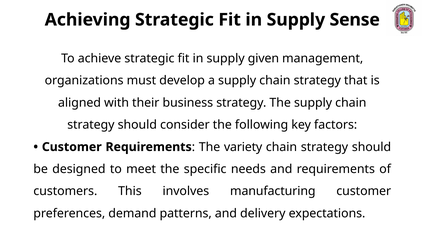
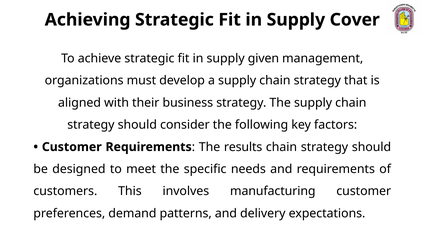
Sense: Sense -> Cover (355, 20)
variety: variety -> results (243, 147)
